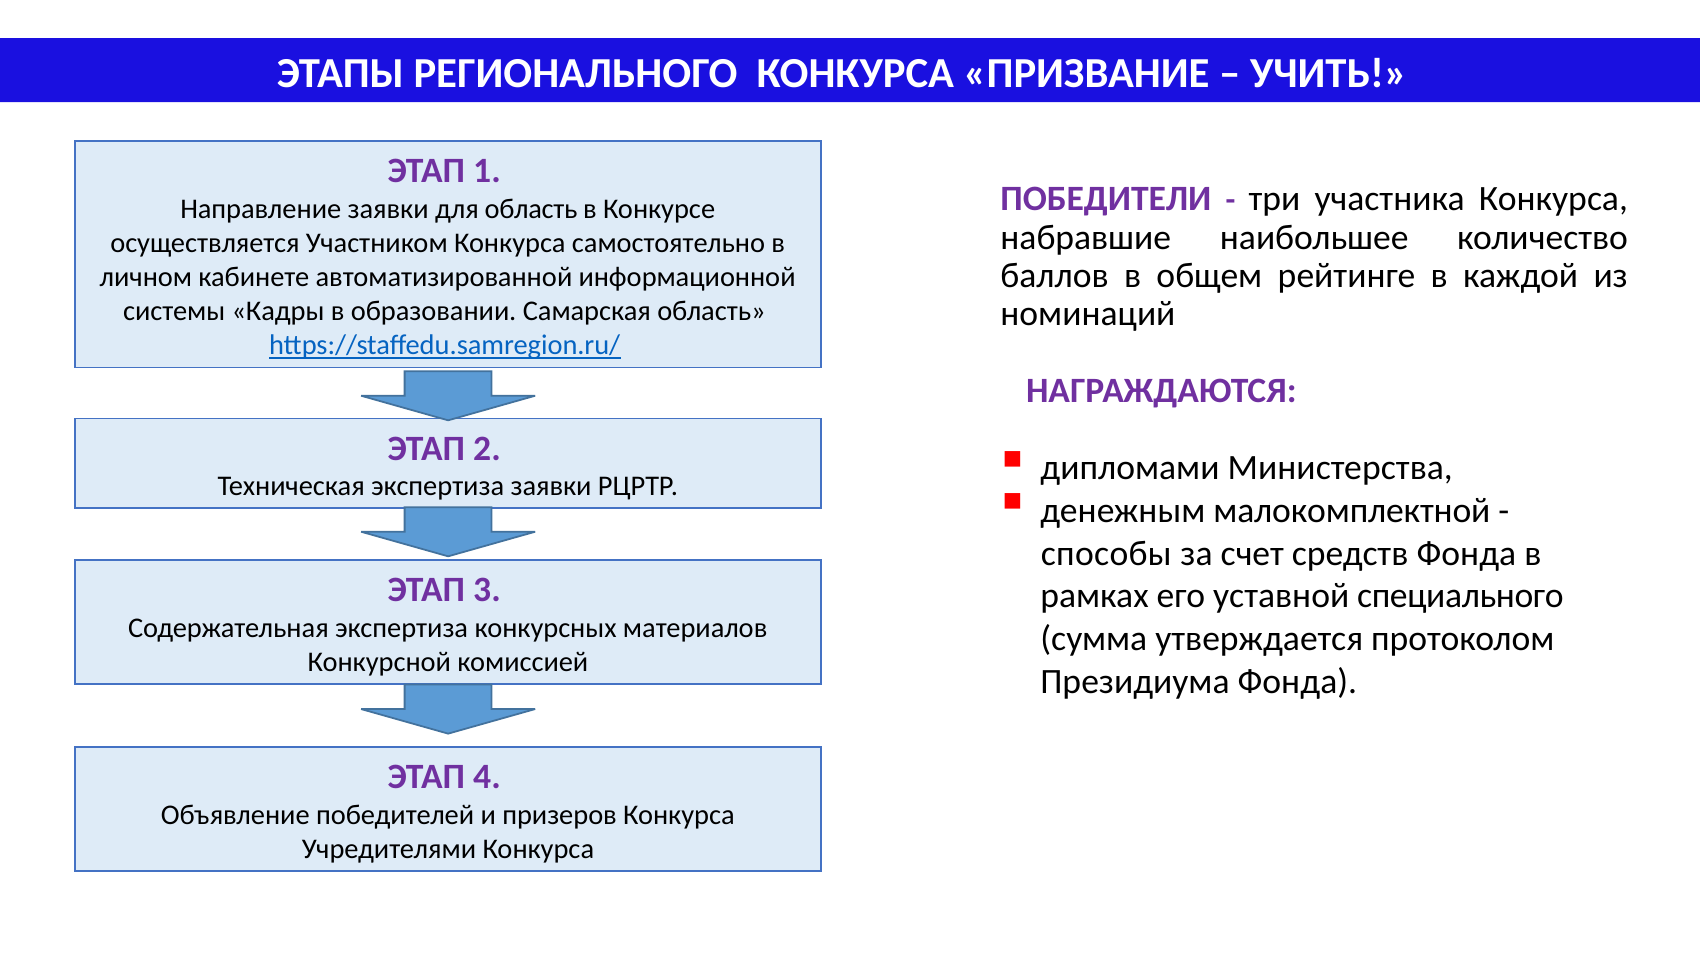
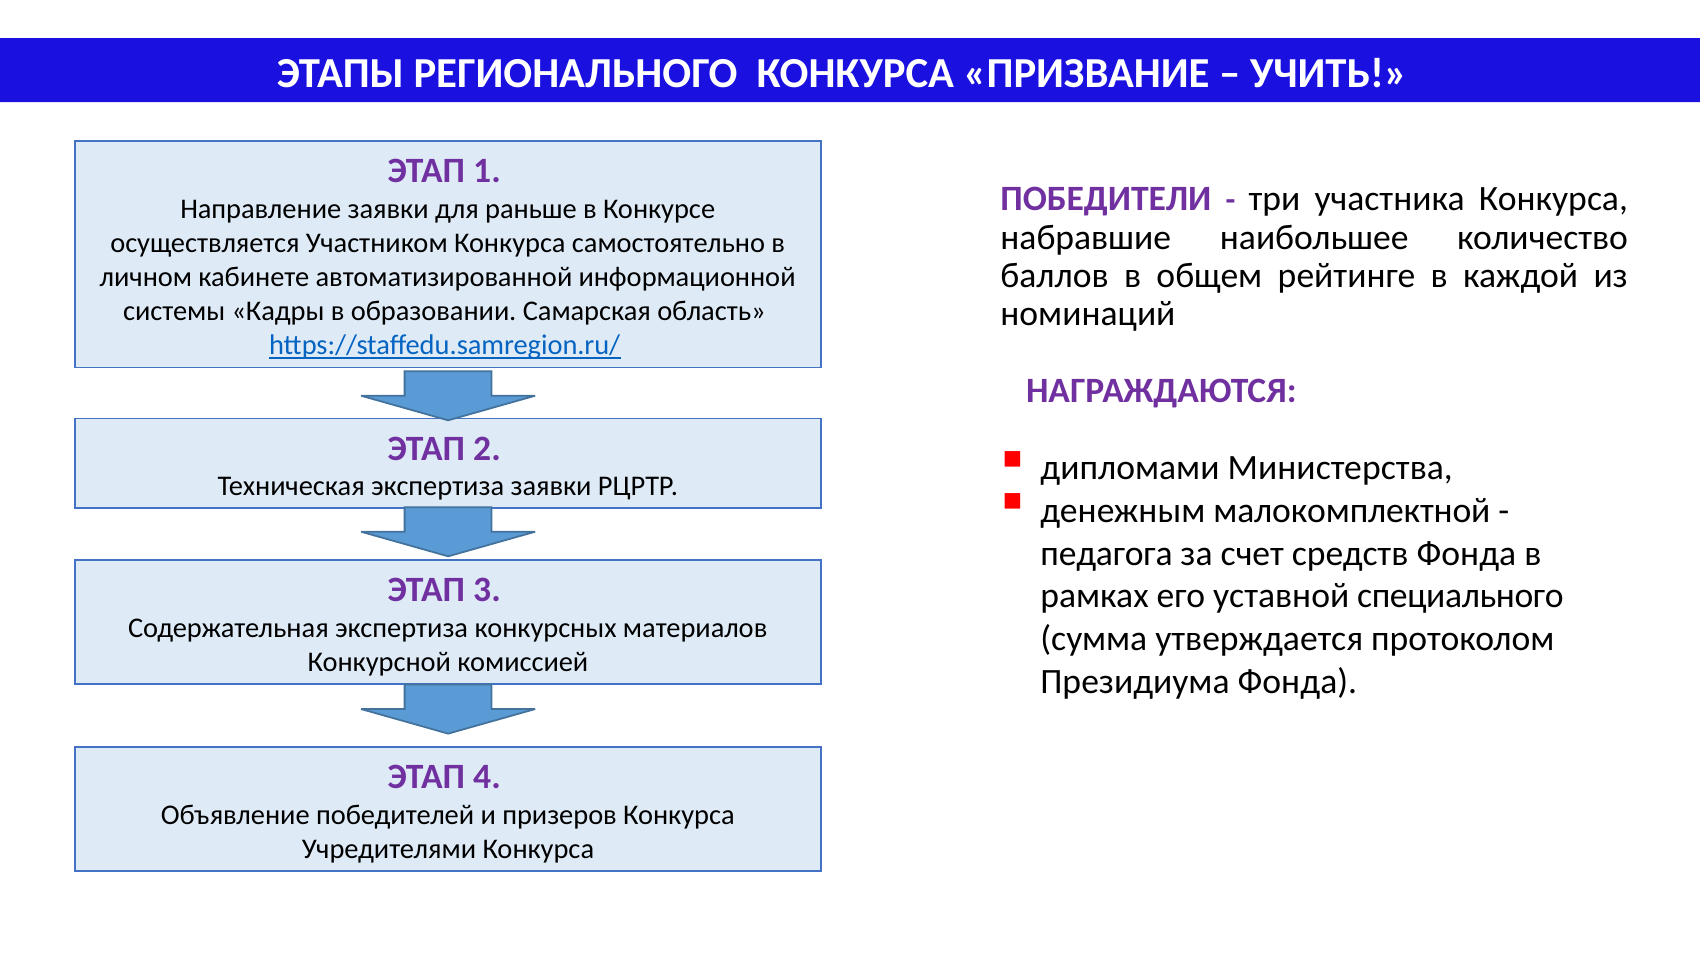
для область: область -> раньше (531, 209)
способы: способы -> педагога (1107, 553)
